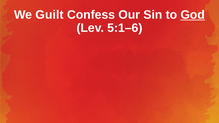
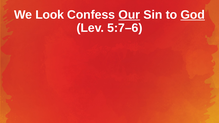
Guilt: Guilt -> Look (50, 15)
Our underline: none -> present (129, 15)
5:1–6: 5:1–6 -> 5:7–6 (125, 28)
